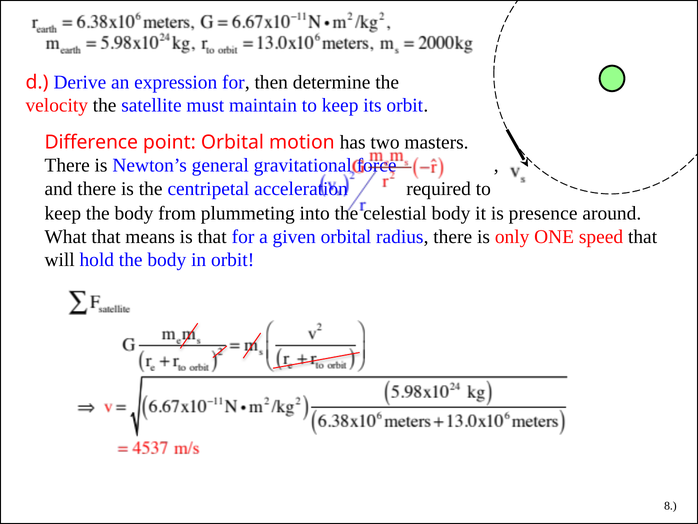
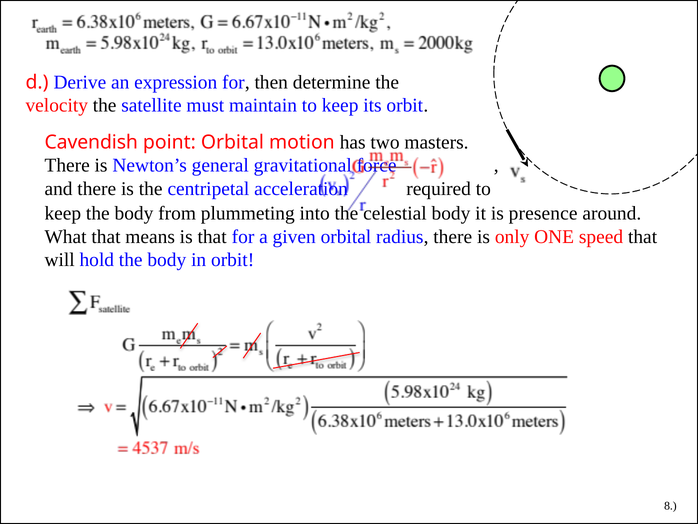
Difference: Difference -> Cavendish (91, 142)
